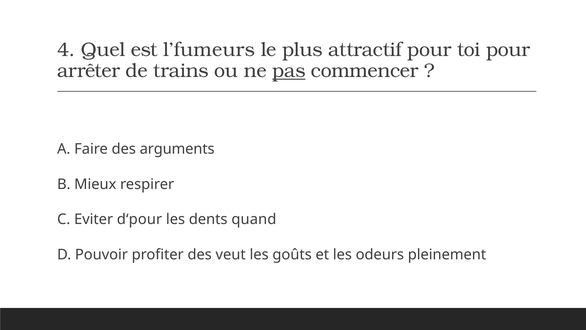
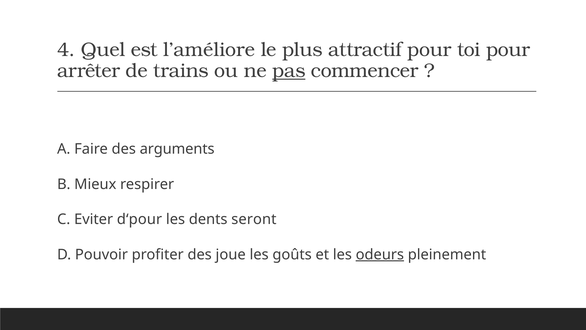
l’fumeurs: l’fumeurs -> l’améliore (209, 50)
quand: quand -> seront (254, 219)
veut: veut -> joue (231, 254)
odeurs underline: none -> present (380, 254)
